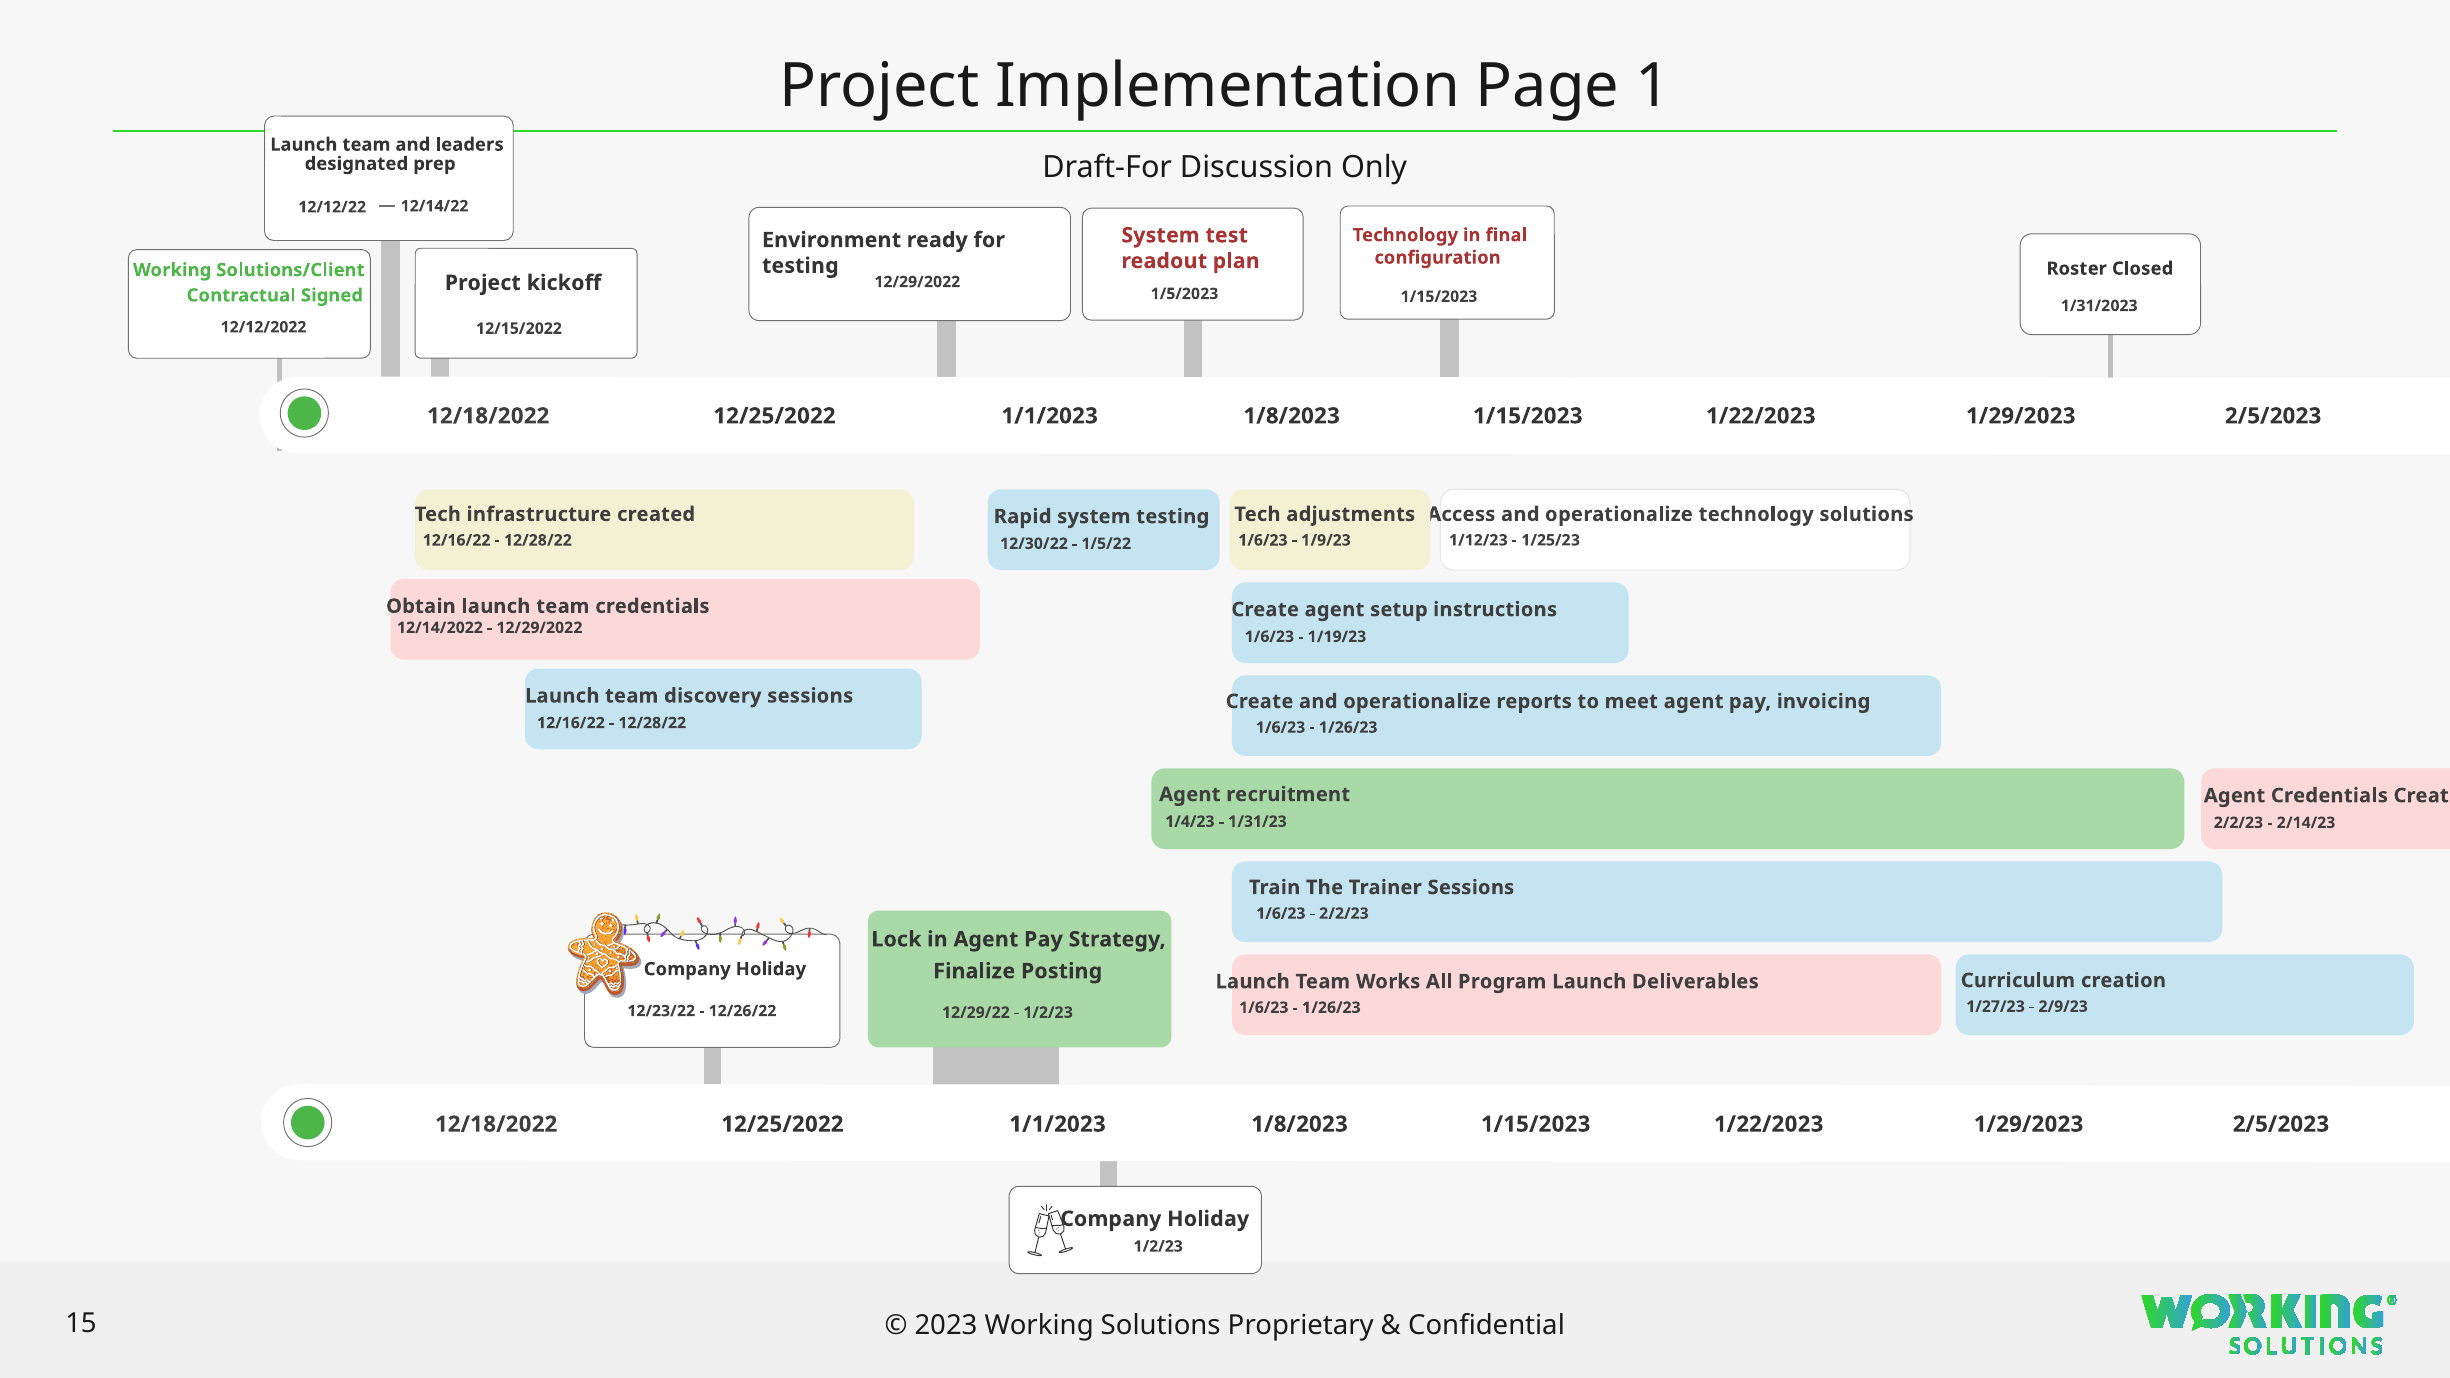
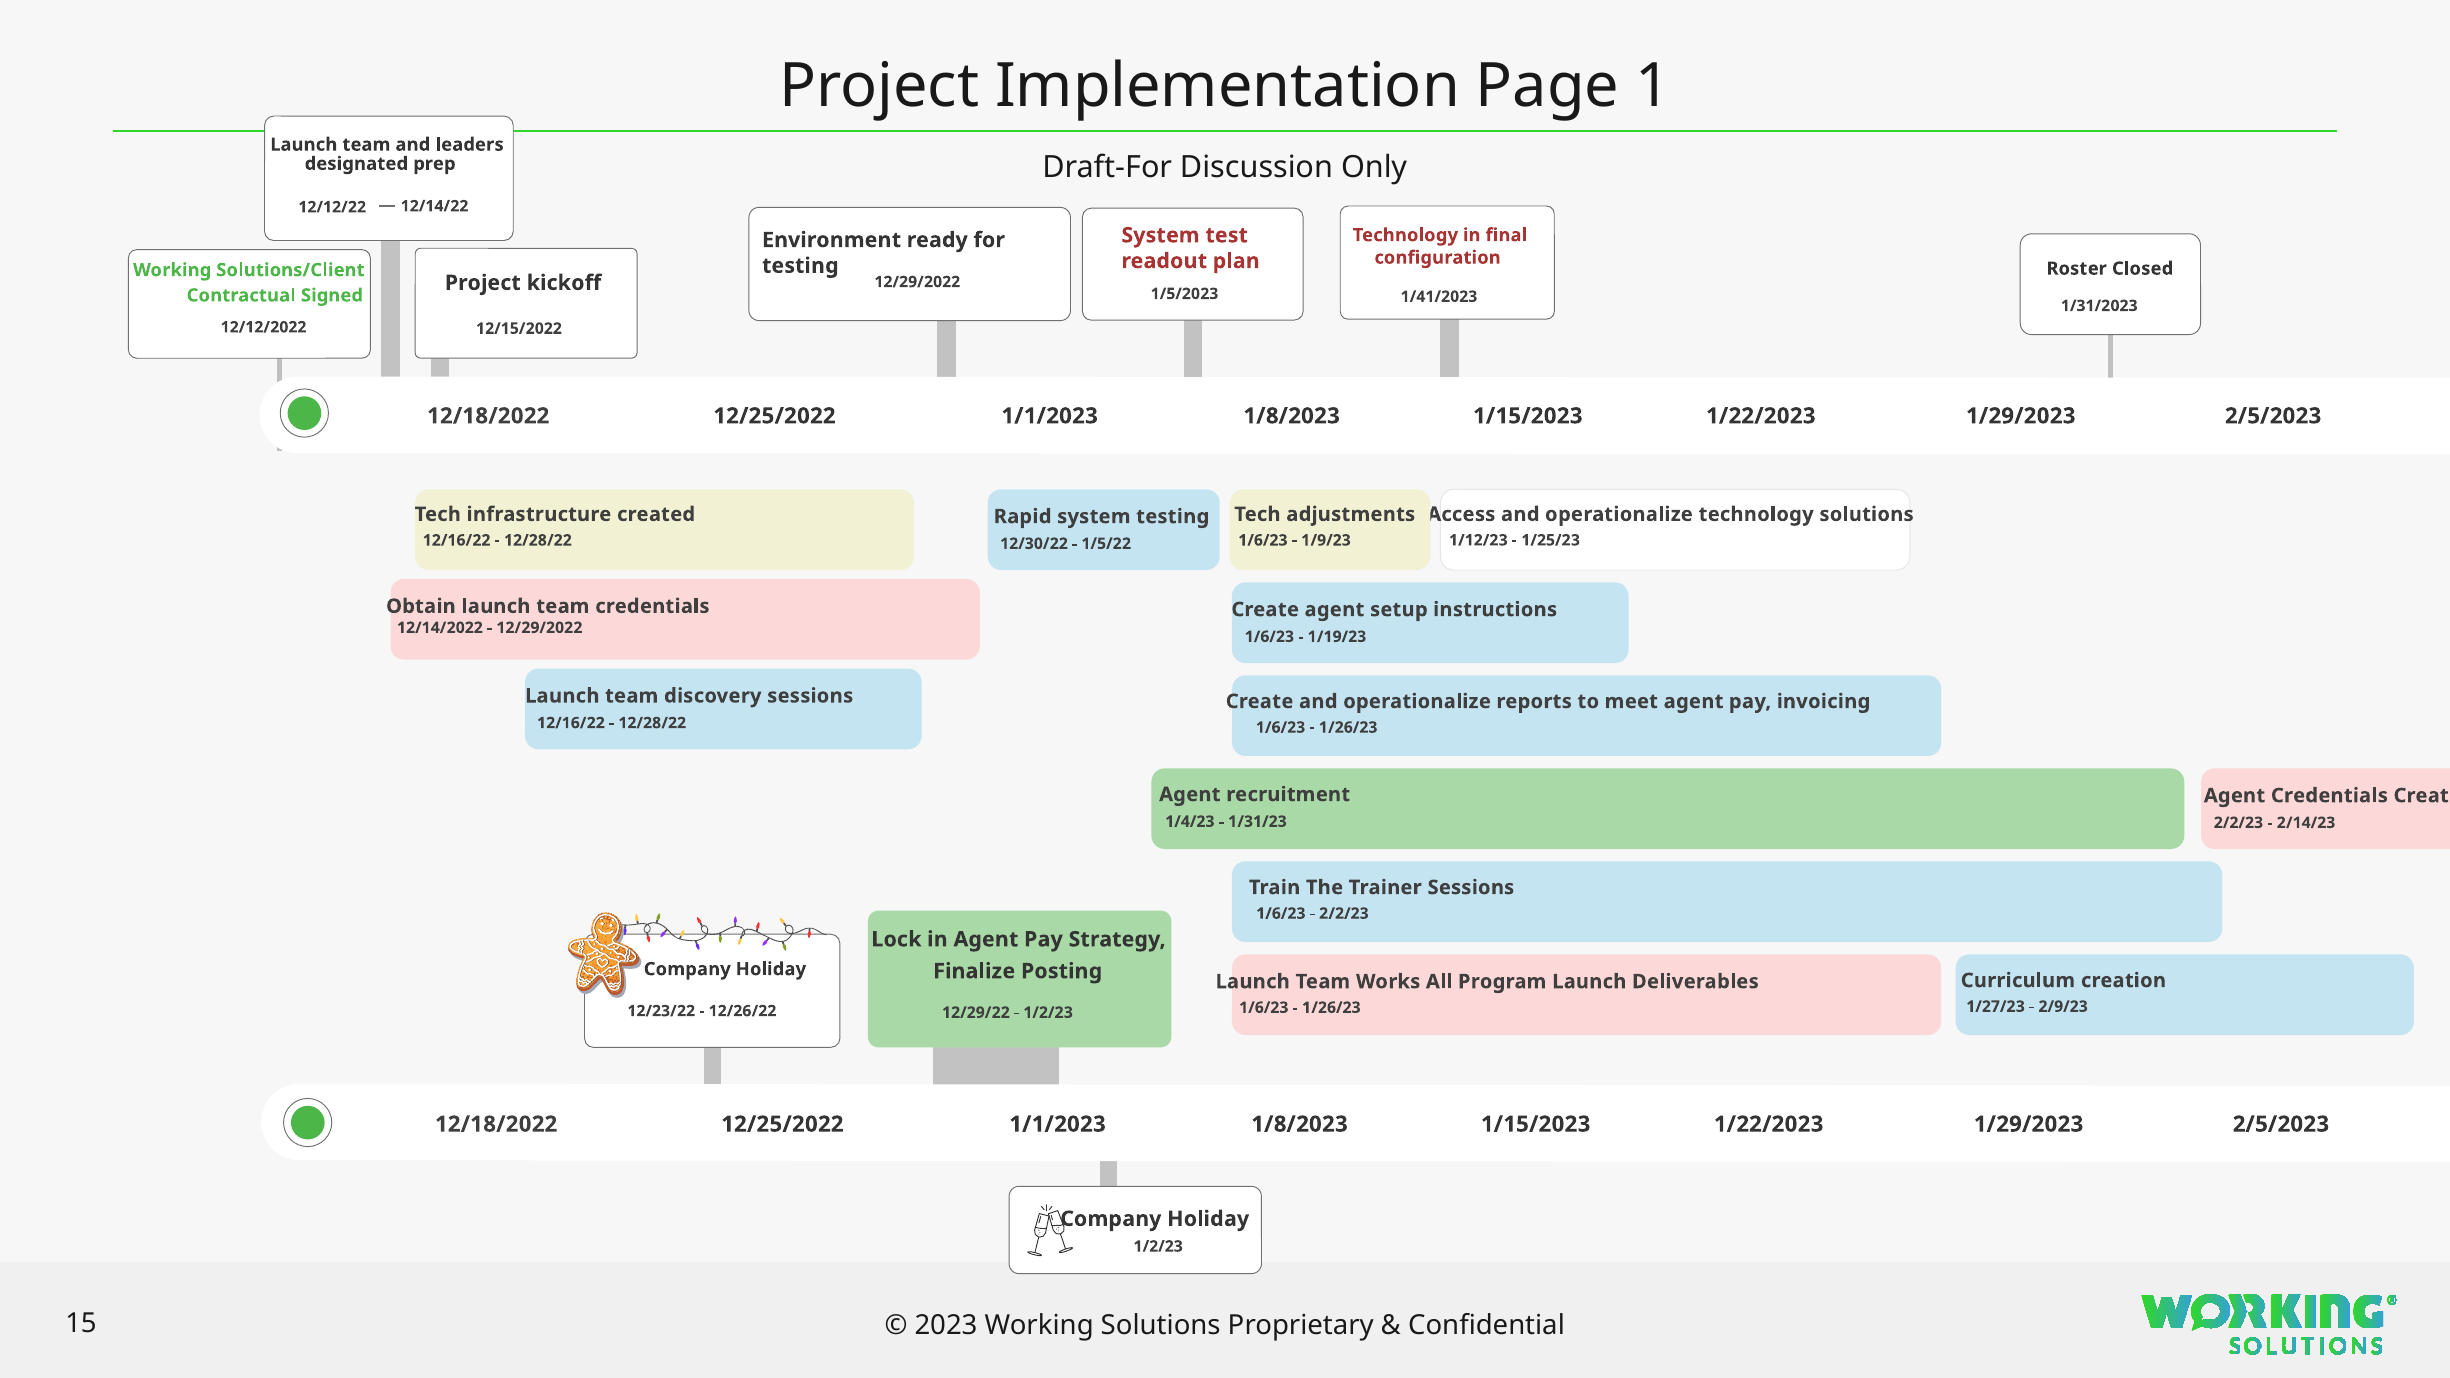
1/15/2023: 1/15/2023 -> 1/41/2023 (1439, 297)
